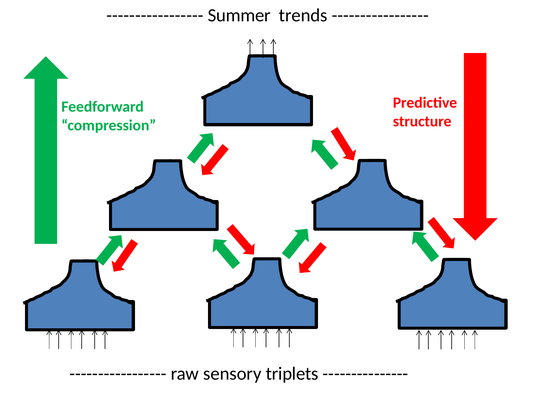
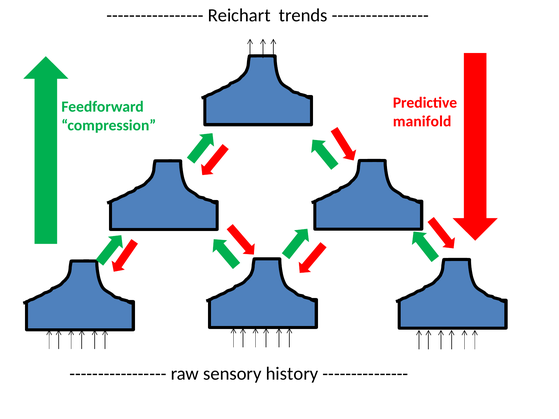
Summer: Summer -> Reichart (239, 15)
structure: structure -> manifold (422, 121)
triplets: triplets -> history (292, 374)
